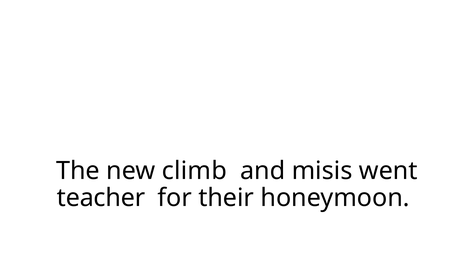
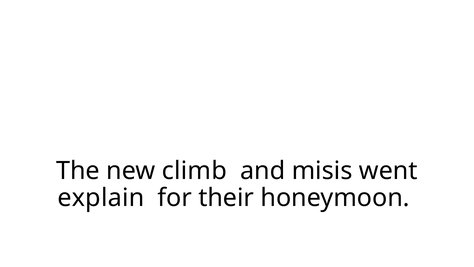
teacher: teacher -> explain (101, 198)
